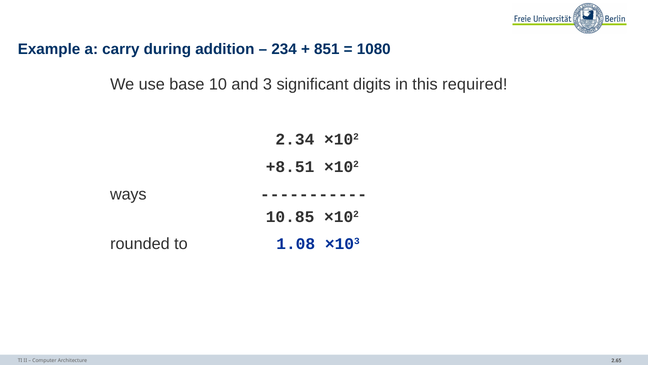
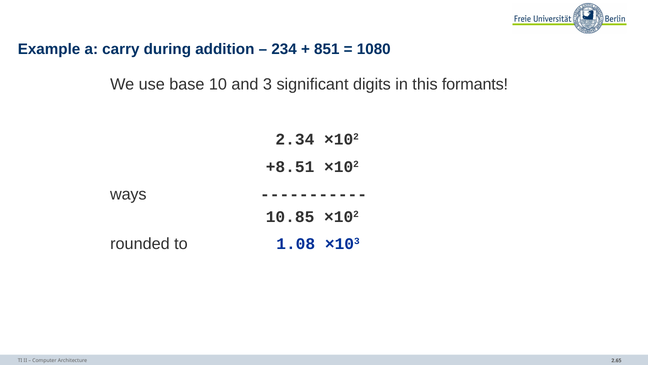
required: required -> formants (475, 84)
